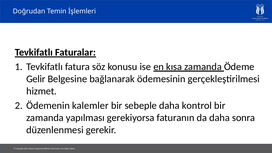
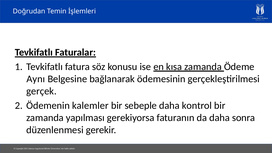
Gelir: Gelir -> Aynı (36, 79)
hizmet: hizmet -> gerçek (41, 91)
